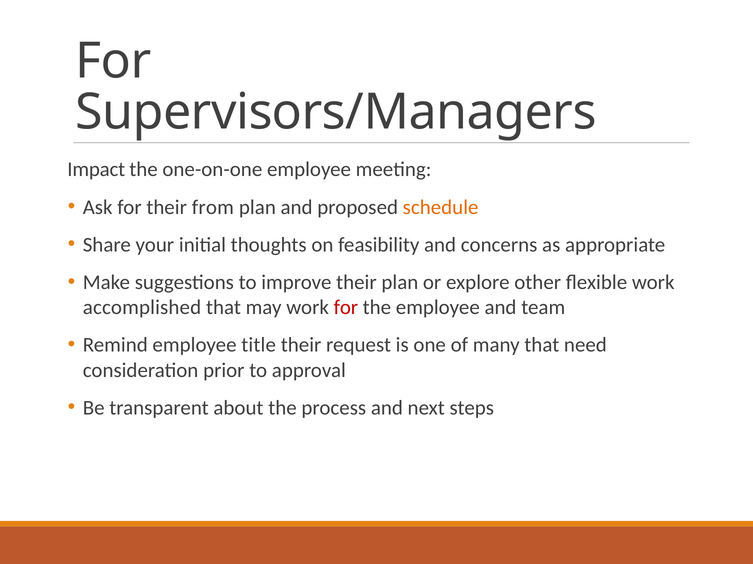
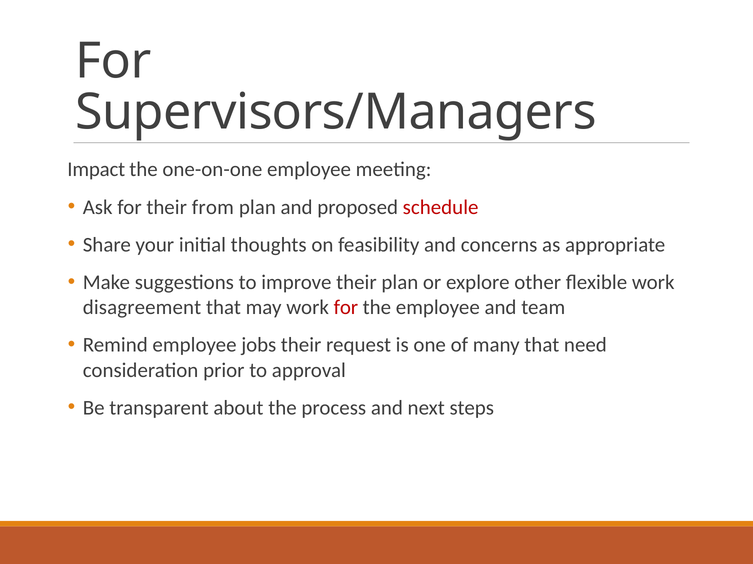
schedule colour: orange -> red (441, 207)
accomplished: accomplished -> disagreement (142, 308)
title: title -> jobs (259, 345)
